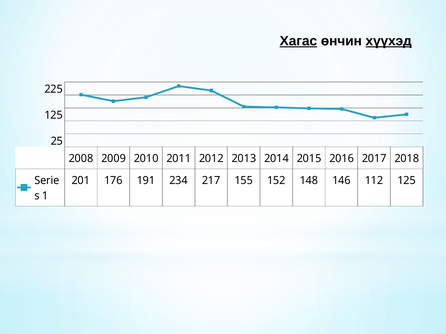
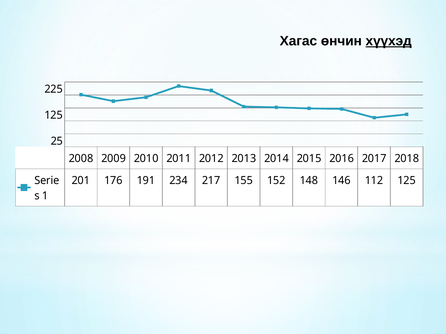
Хагас underline: present -> none (298, 41)
